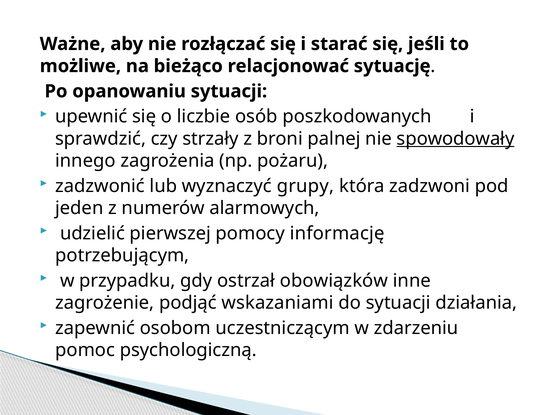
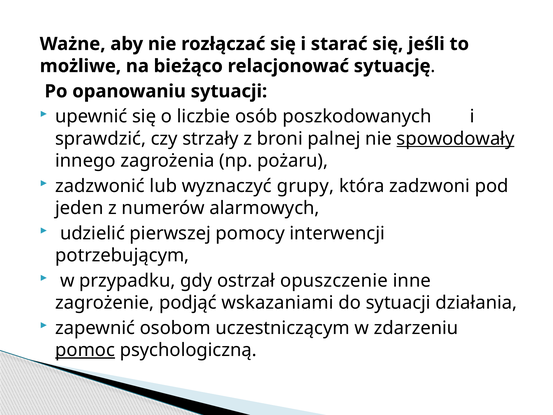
informację: informację -> interwencji (337, 233)
obowiązków: obowiązków -> opuszczenie (334, 280)
pomoc underline: none -> present (85, 350)
